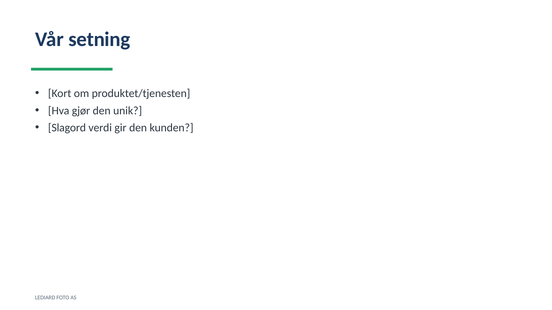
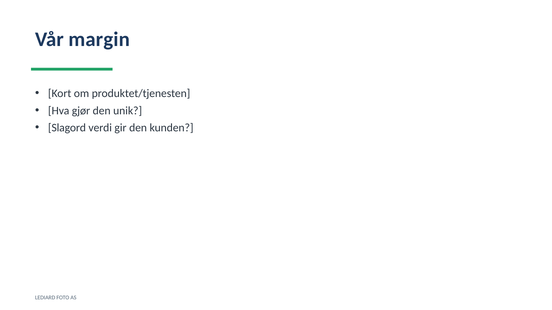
setning: setning -> margin (99, 39)
